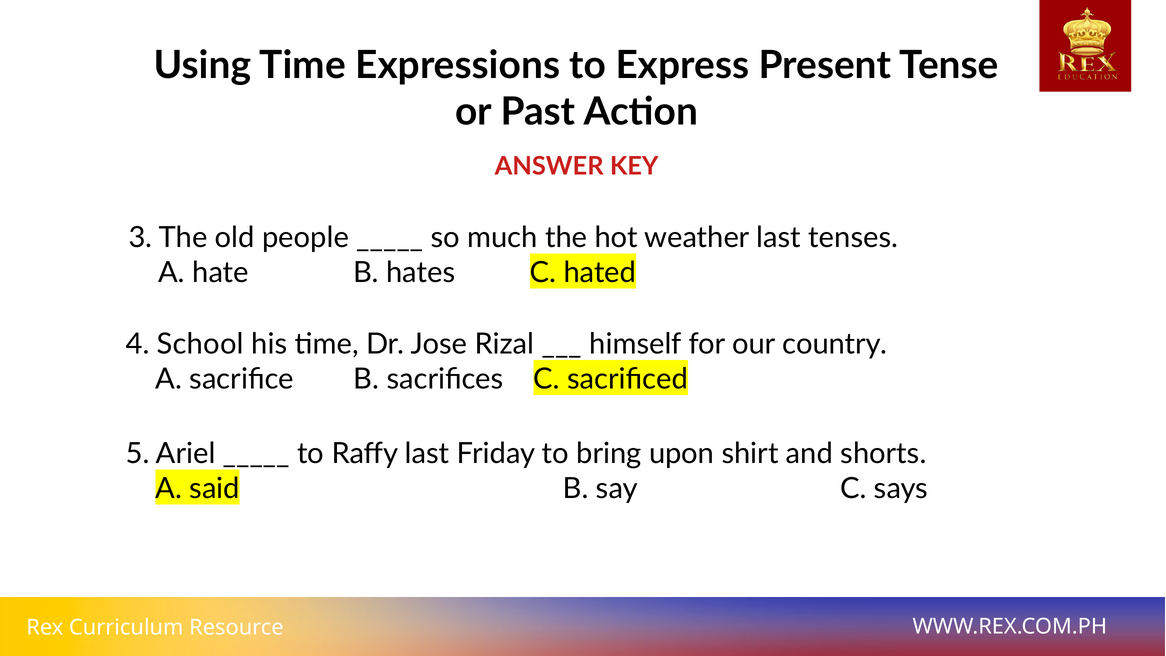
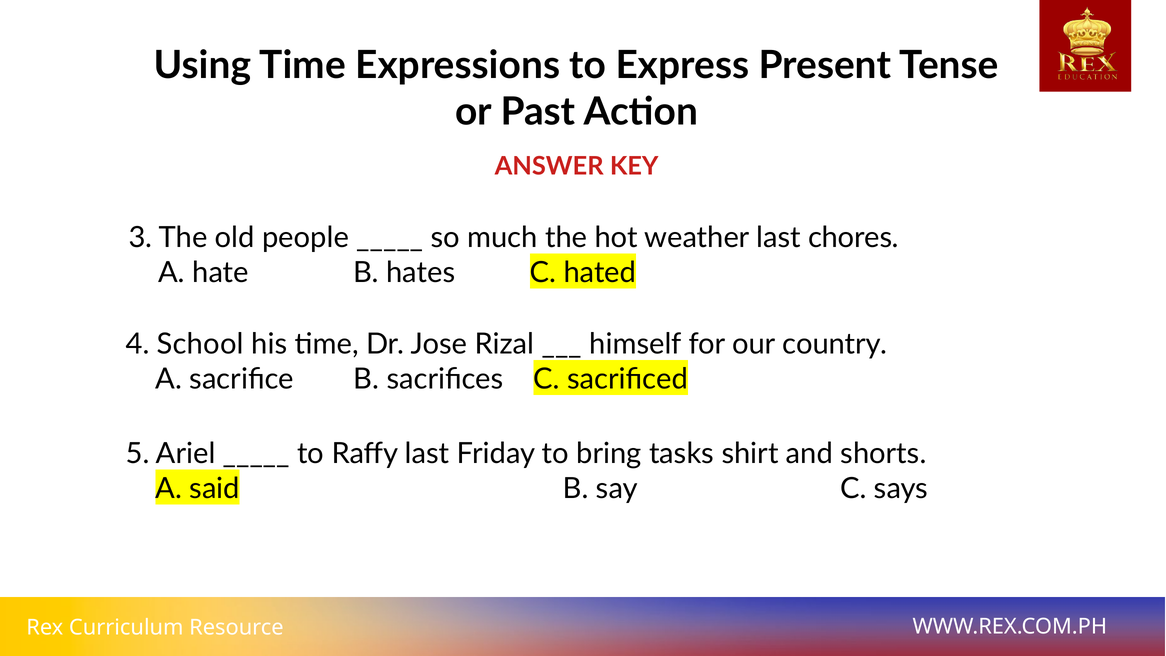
tenses: tenses -> chores (853, 238)
upon: upon -> tasks (682, 454)
